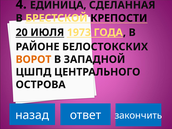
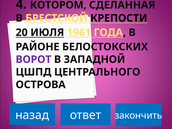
ЕДИНИЦА: ЕДИНИЦА -> КОТОРОМ (58, 5)
1973: 1973 -> 1961 (79, 32)
ВОРОТ colour: orange -> purple (34, 59)
